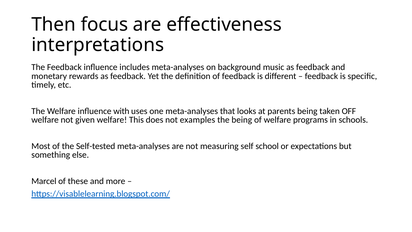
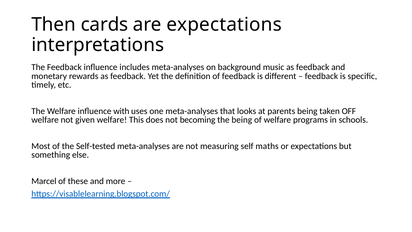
focus: focus -> cards (104, 24)
are effectiveness: effectiveness -> expectations (224, 24)
examples: examples -> becoming (198, 120)
school: school -> maths (267, 146)
